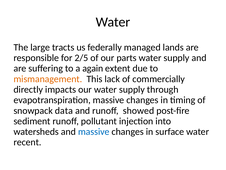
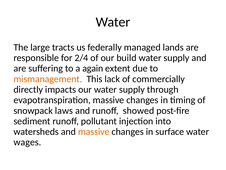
2/5: 2/5 -> 2/4 (81, 58)
parts: parts -> build (126, 58)
data: data -> laws (64, 110)
massive colour: blue -> orange (94, 131)
recent: recent -> wages (27, 142)
